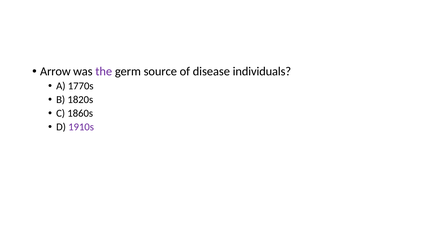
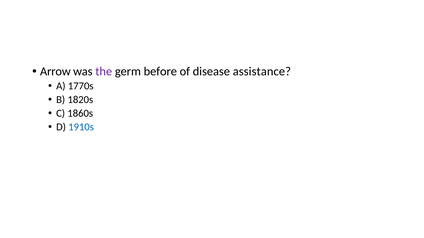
source: source -> before (160, 72)
individuals: individuals -> assistance (262, 72)
1910s colour: purple -> blue (81, 127)
